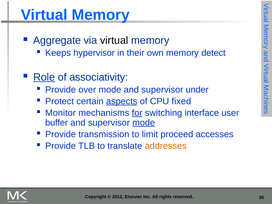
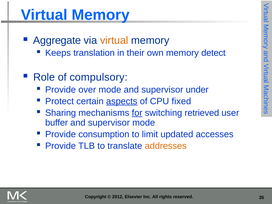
virtual colour: black -> orange (114, 40)
hypervisor: hypervisor -> translation (94, 53)
Role underline: present -> none (44, 77)
associativity: associativity -> compulsory (99, 77)
Monitor: Monitor -> Sharing (61, 113)
interface: interface -> retrieved (202, 113)
mode underline: present -> none (144, 123)
transmission: transmission -> consumption (104, 134)
proceed: proceed -> updated (177, 134)
